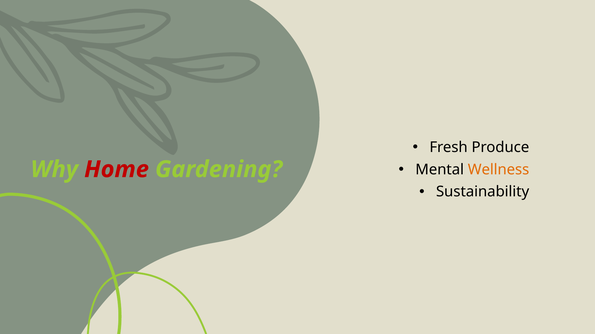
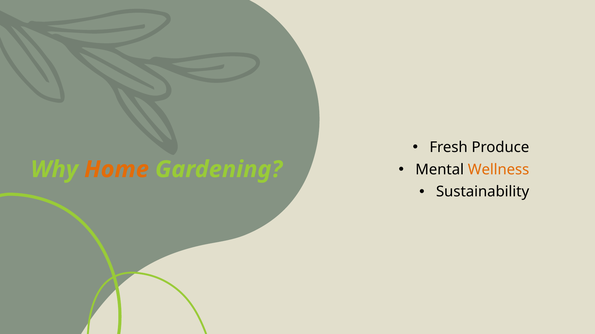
Home colour: red -> orange (117, 170)
